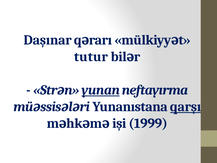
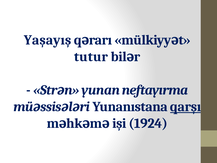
Daşınar: Daşınar -> Yaşayış (48, 40)
yunan underline: present -> none (101, 90)
1999: 1999 -> 1924 (148, 123)
